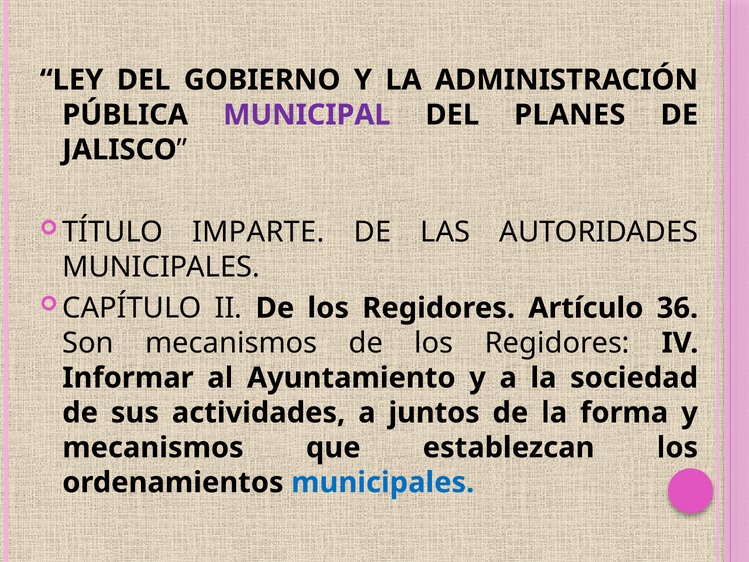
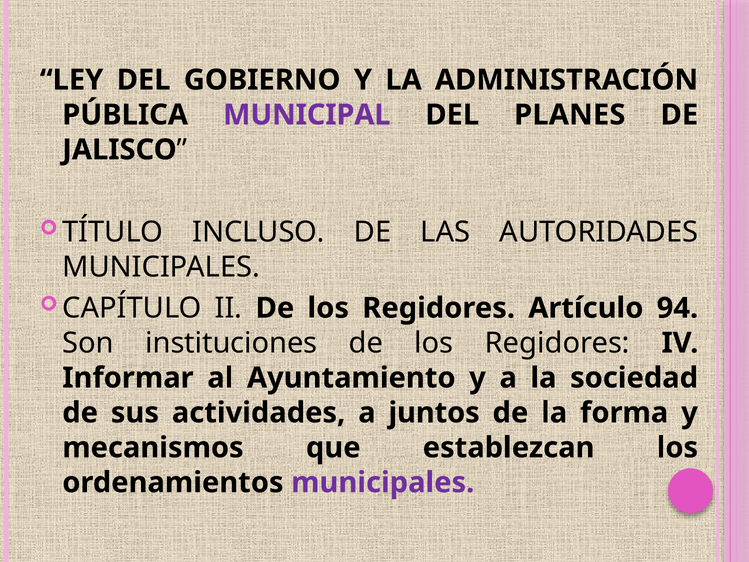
IMPARTE: IMPARTE -> INCLUSO (259, 232)
36: 36 -> 94 (677, 308)
Son mecanismos: mecanismos -> instituciones (231, 343)
municipales colour: blue -> purple (383, 482)
